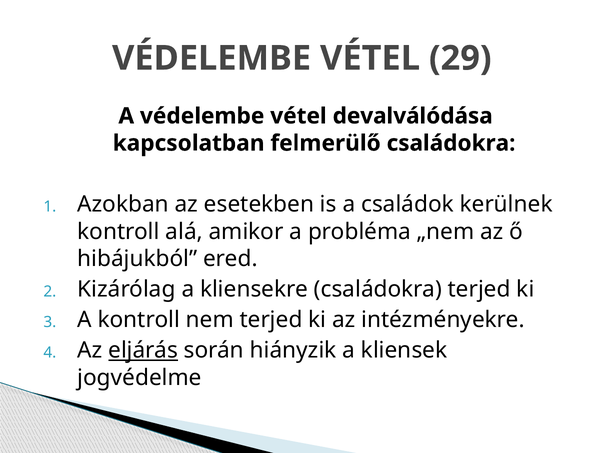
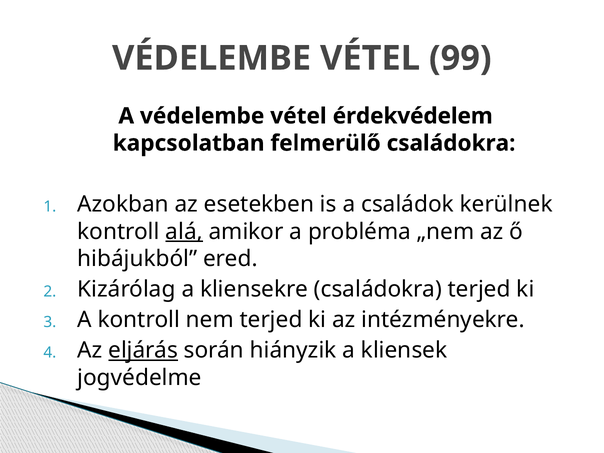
29: 29 -> 99 (460, 58)
devalválódása: devalválódása -> érdekvédelem (413, 116)
alá underline: none -> present (184, 232)
